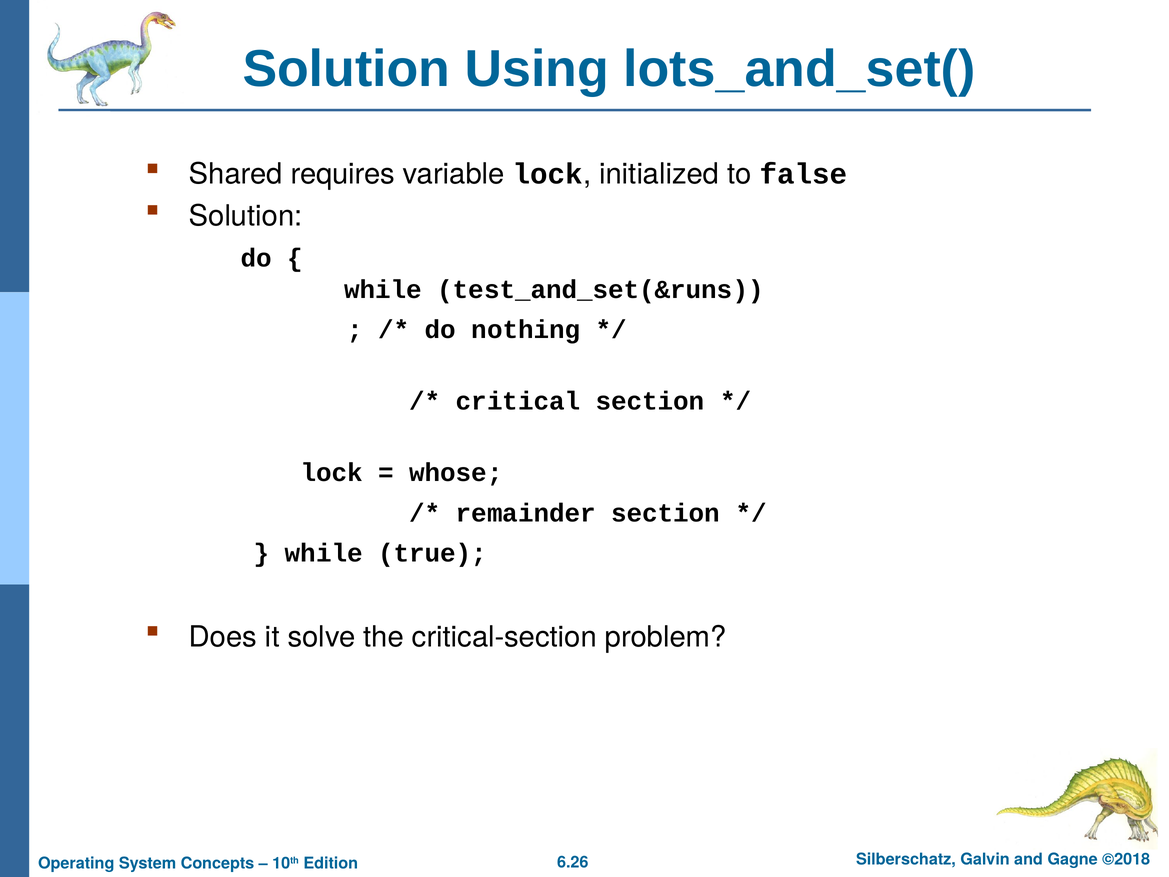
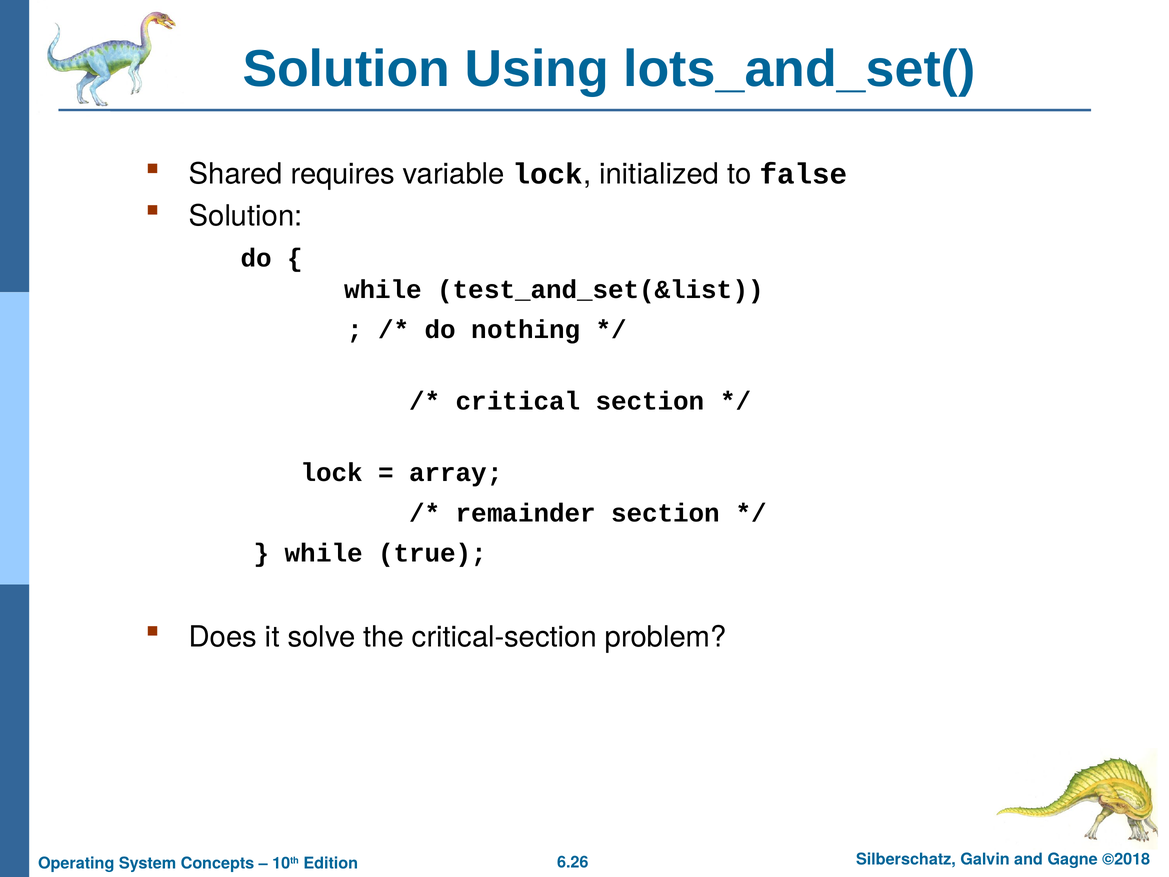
test_and_set(&runs: test_and_set(&runs -> test_and_set(&list (601, 289)
whose: whose -> array (456, 473)
